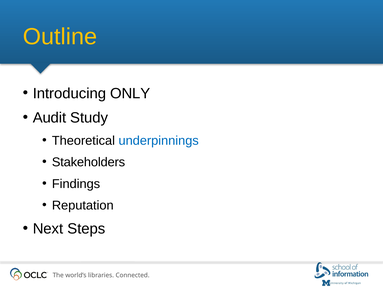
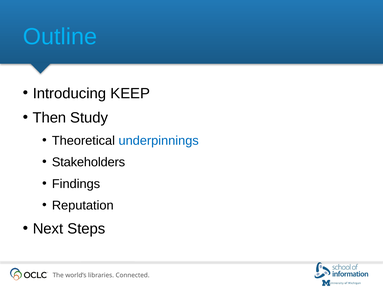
Outline colour: yellow -> light blue (60, 37)
ONLY: ONLY -> KEEP (130, 93)
Audit: Audit -> Then (49, 118)
